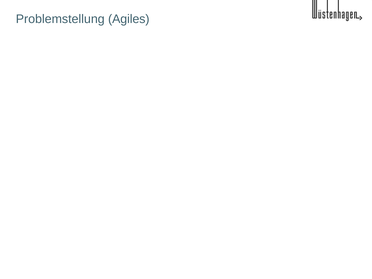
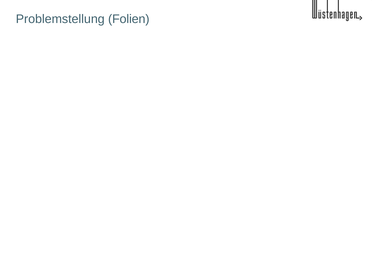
Agiles: Agiles -> Folien (129, 19)
